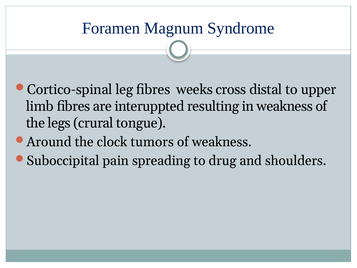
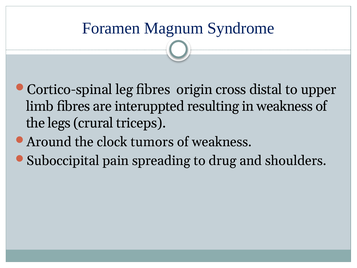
weeks: weeks -> origin (195, 90)
tongue: tongue -> triceps (141, 123)
